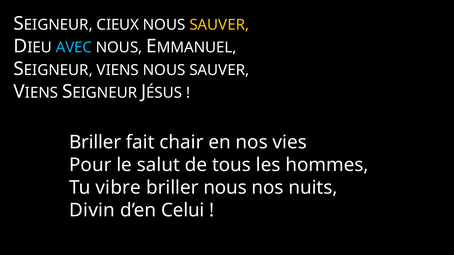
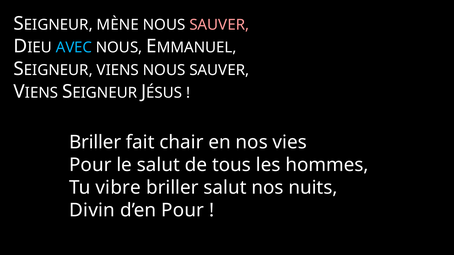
CIEUX: CIEUX -> MÈNE (118, 25)
SAUVER colour: yellow -> pink (219, 25)
briller nous: nous -> salut (225, 188)
d’en Celui: Celui -> Pour (183, 211)
